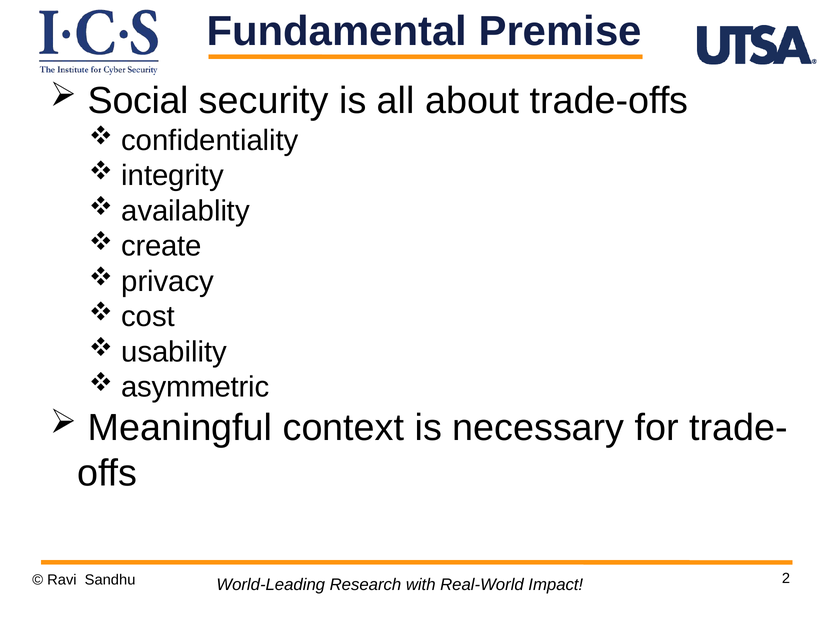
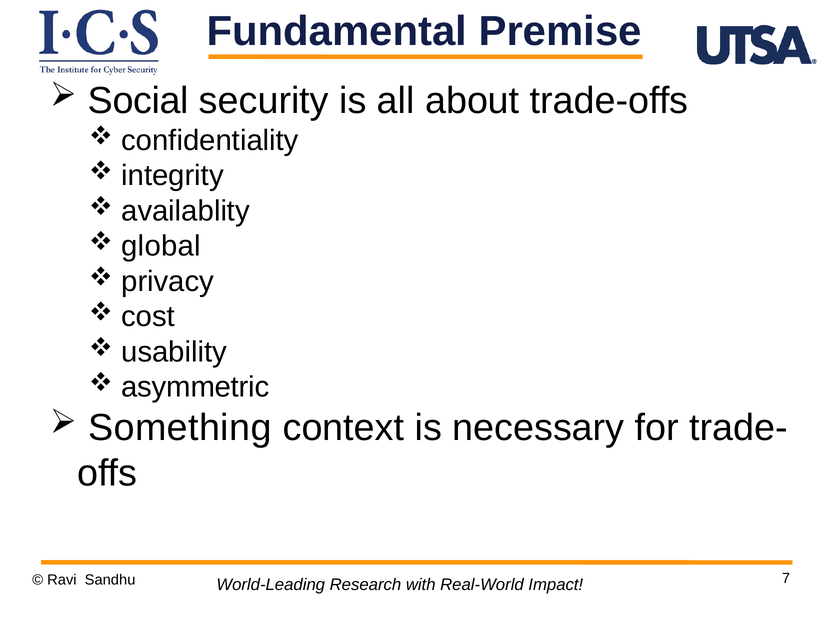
create: create -> global (161, 246)
Meaningful: Meaningful -> Something (180, 428)
2: 2 -> 7 (786, 578)
